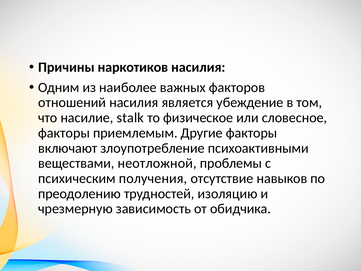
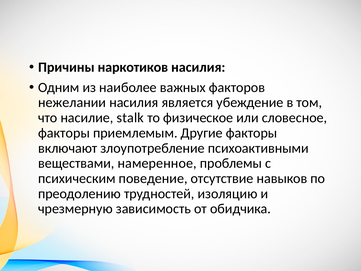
отношений: отношений -> нежелании (72, 103)
неотложной: неотложной -> намеренное (157, 163)
получения: получения -> поведение (153, 178)
